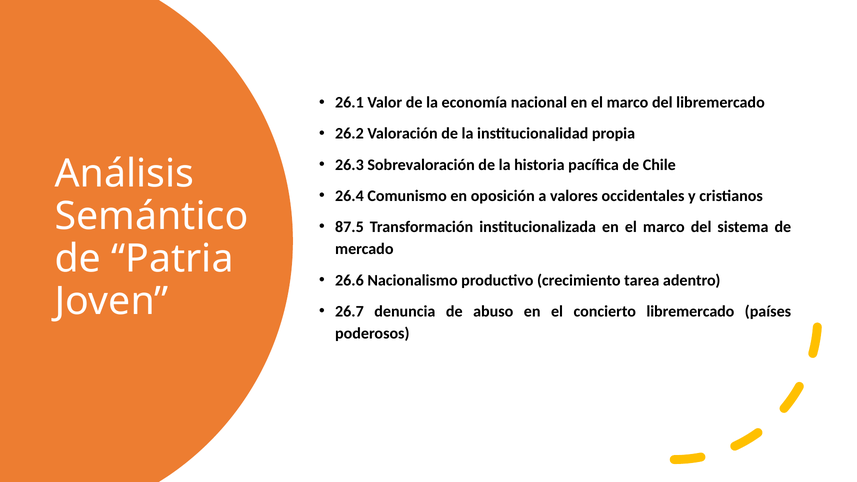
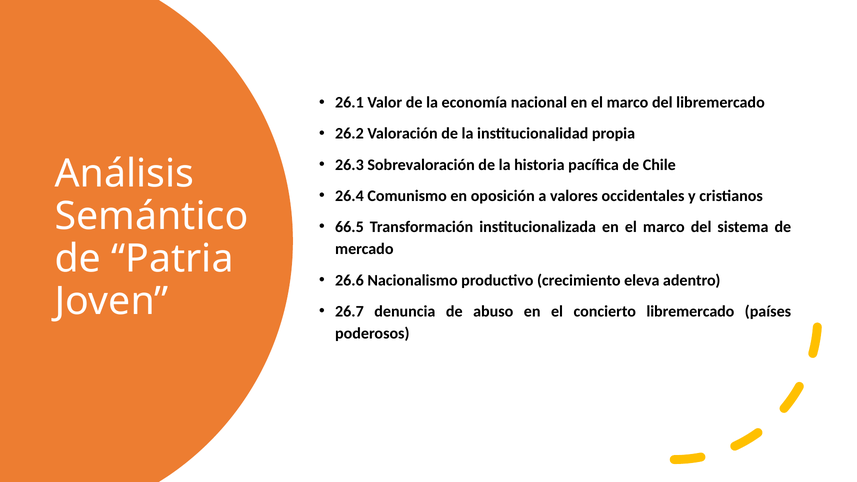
87.5: 87.5 -> 66.5 (349, 227)
tarea: tarea -> eleva (642, 280)
